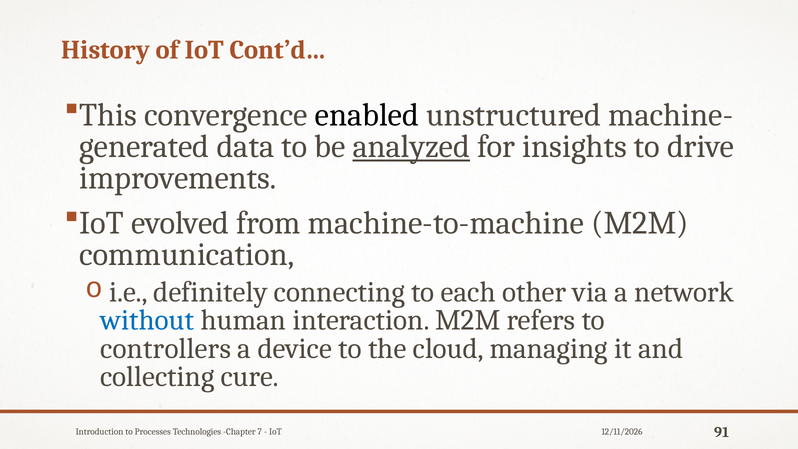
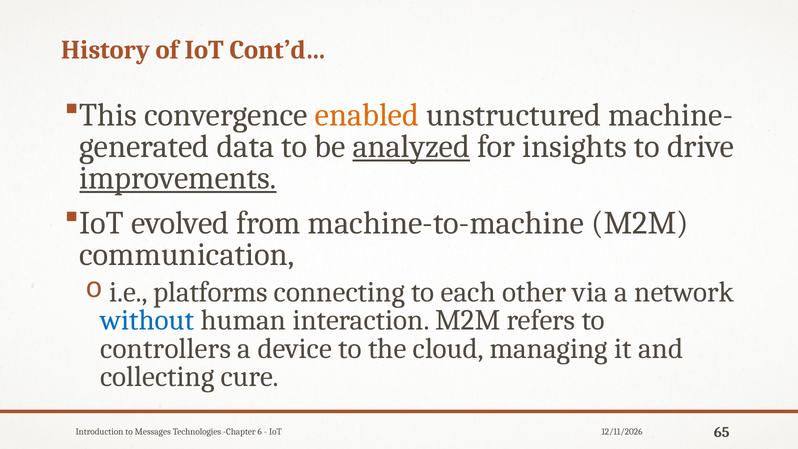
enabled colour: black -> orange (367, 115)
improvements underline: none -> present (178, 178)
definitely: definitely -> platforms (211, 292)
Processes: Processes -> Messages (153, 432)
7: 7 -> 6 (260, 432)
91: 91 -> 65 (722, 432)
